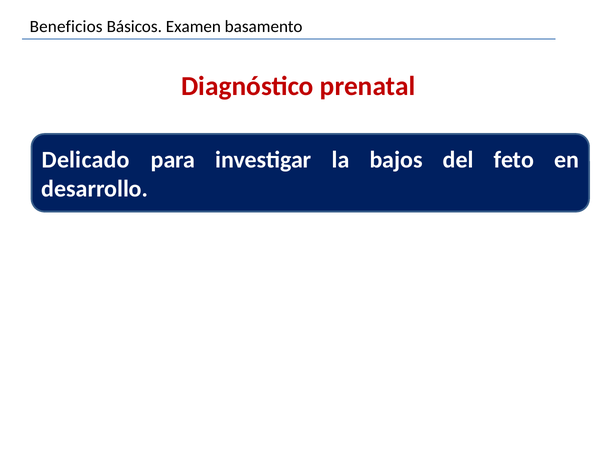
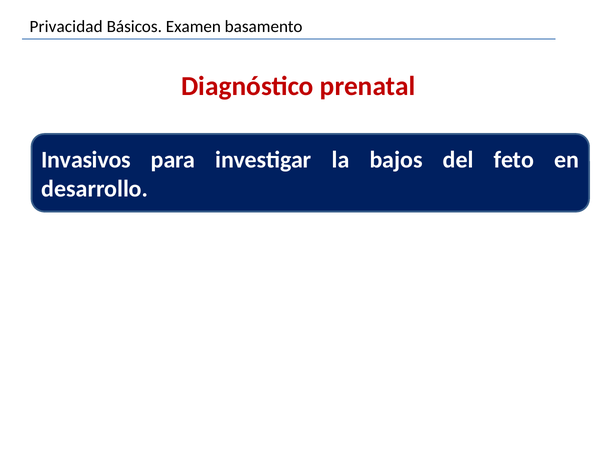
Beneficios: Beneficios -> Privacidad (66, 26)
Delicado: Delicado -> Invasivos (86, 160)
